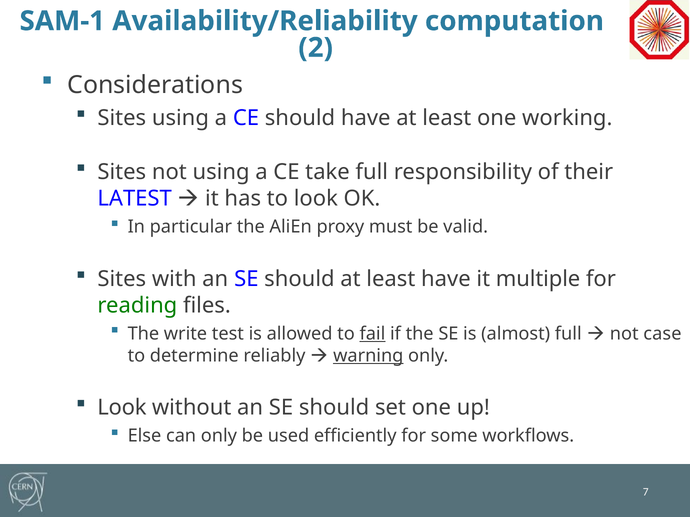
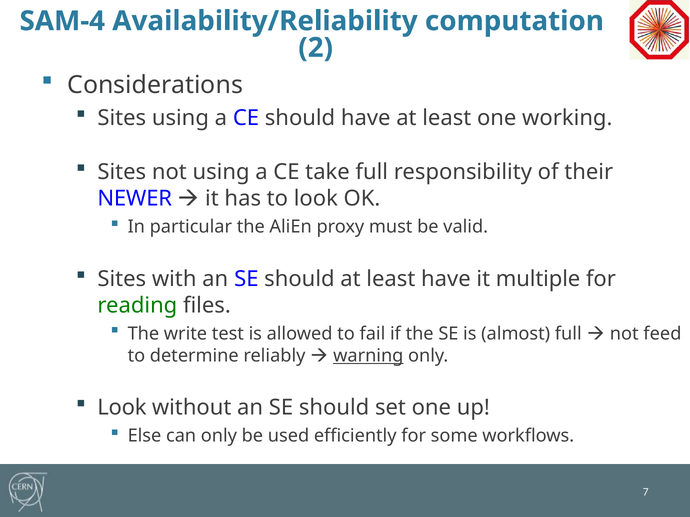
SAM-1: SAM-1 -> SAM-4 (62, 21)
LATEST: LATEST -> NEWER (135, 199)
fail underline: present -> none (372, 334)
case: case -> feed (662, 334)
